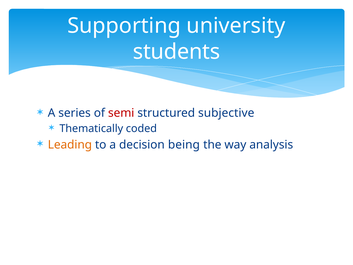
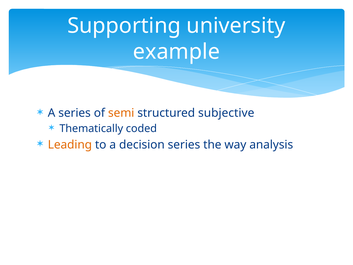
students: students -> example (176, 52)
semi colour: red -> orange (121, 113)
decision being: being -> series (184, 145)
